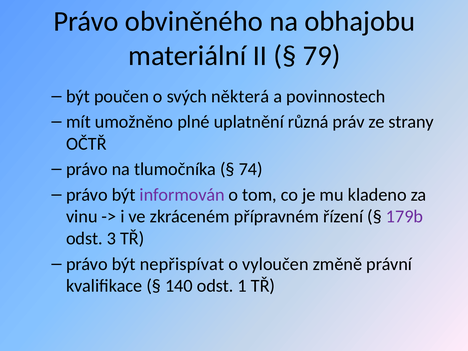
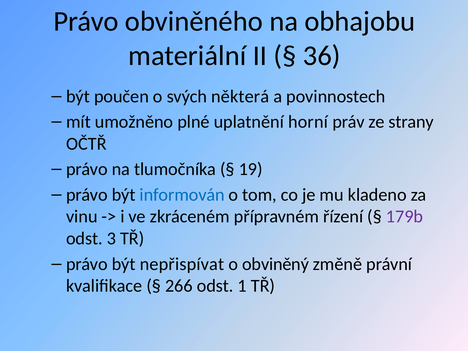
79: 79 -> 36 (322, 56)
různá: různá -> horní (308, 122)
74: 74 -> 19 (251, 169)
informován colour: purple -> blue (182, 195)
vyloučen: vyloučen -> obviněný (276, 264)
140: 140 -> 266 (179, 286)
